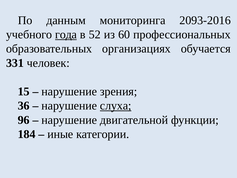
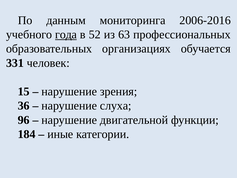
2093-2016: 2093-2016 -> 2006-2016 (205, 20)
60: 60 -> 63 (124, 34)
слуха underline: present -> none (116, 106)
